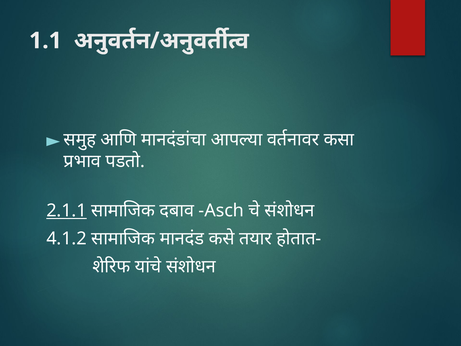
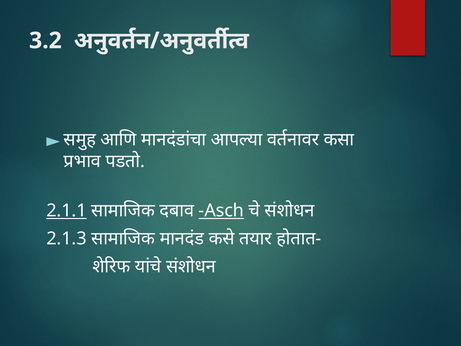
1.1: 1.1 -> 3.2 (45, 41)
Asch underline: none -> present (221, 211)
4.1.2: 4.1.2 -> 2.1.3 (66, 239)
